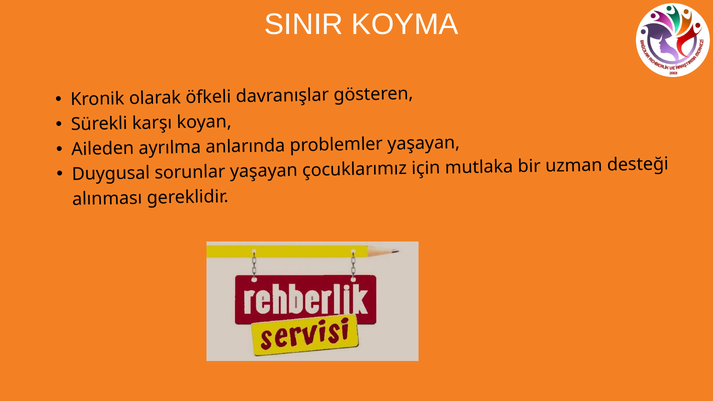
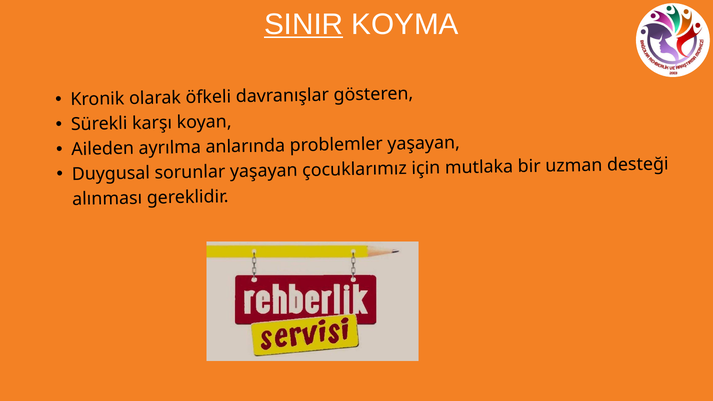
SINIR underline: none -> present (304, 25)
